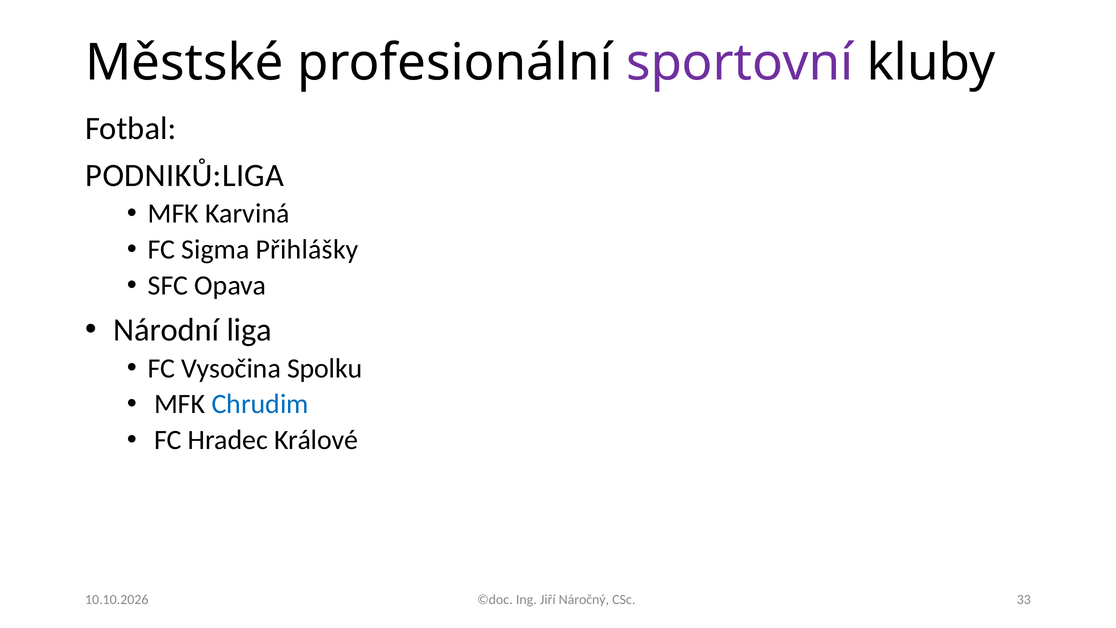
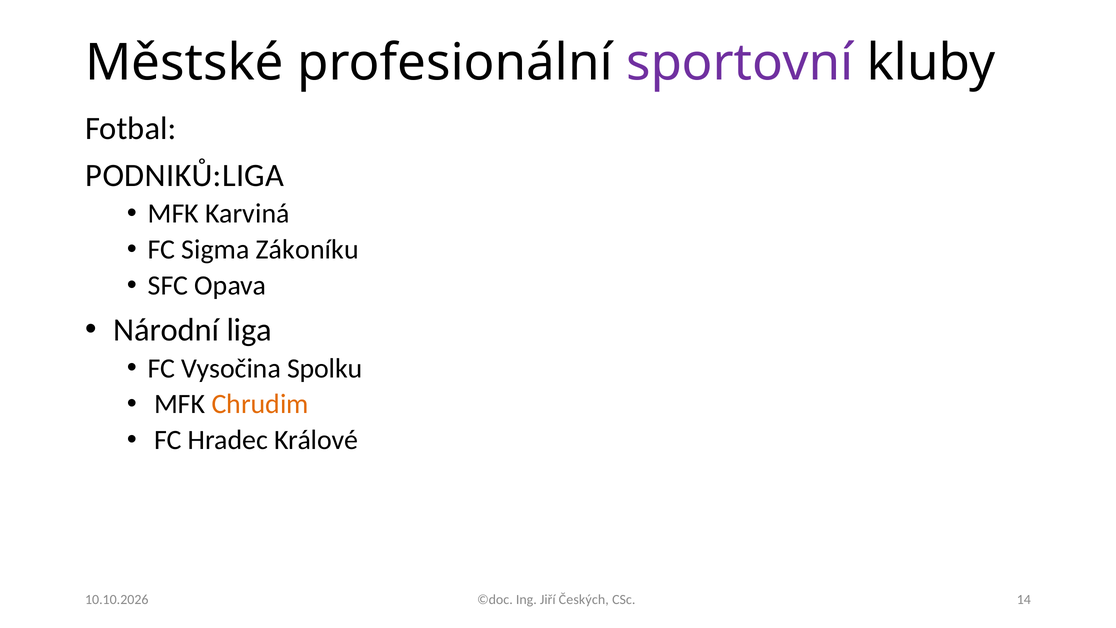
Přihlášky: Přihlášky -> Zákoníku (307, 250)
Chrudim colour: blue -> orange (260, 404)
Náročný: Náročný -> Českých (584, 599)
33: 33 -> 14 (1024, 599)
